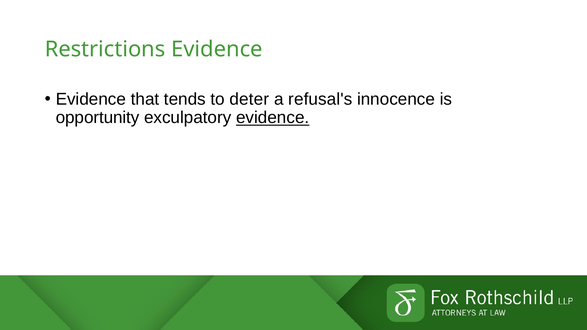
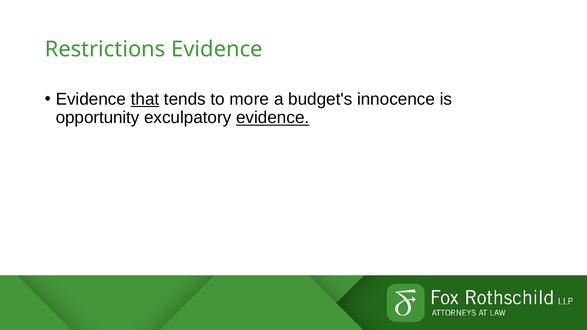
that underline: none -> present (145, 99)
deter: deter -> more (249, 99)
refusal's: refusal's -> budget's (320, 99)
